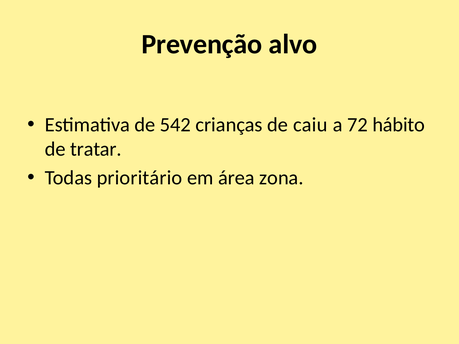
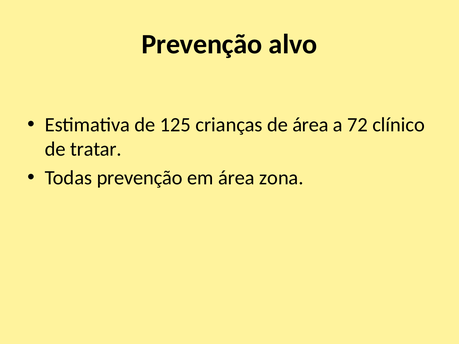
542: 542 -> 125 (175, 125)
de caiu: caiu -> área (311, 125)
hábito: hábito -> clínico (399, 125)
Todas prioritário: prioritário -> prevenção (140, 178)
